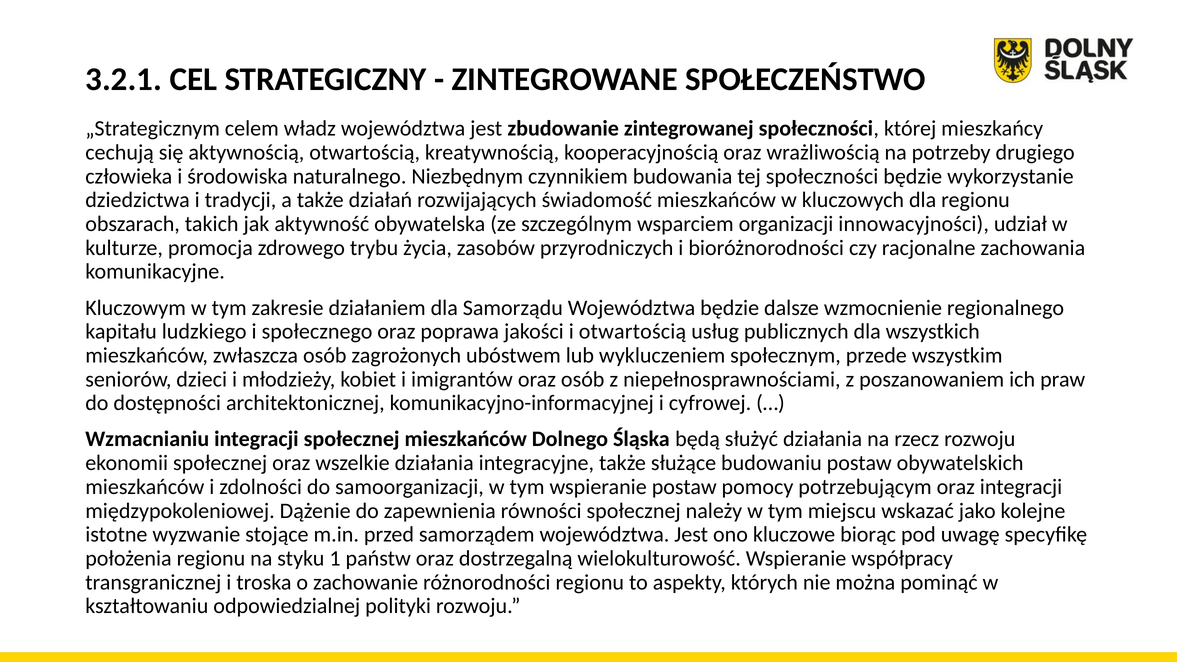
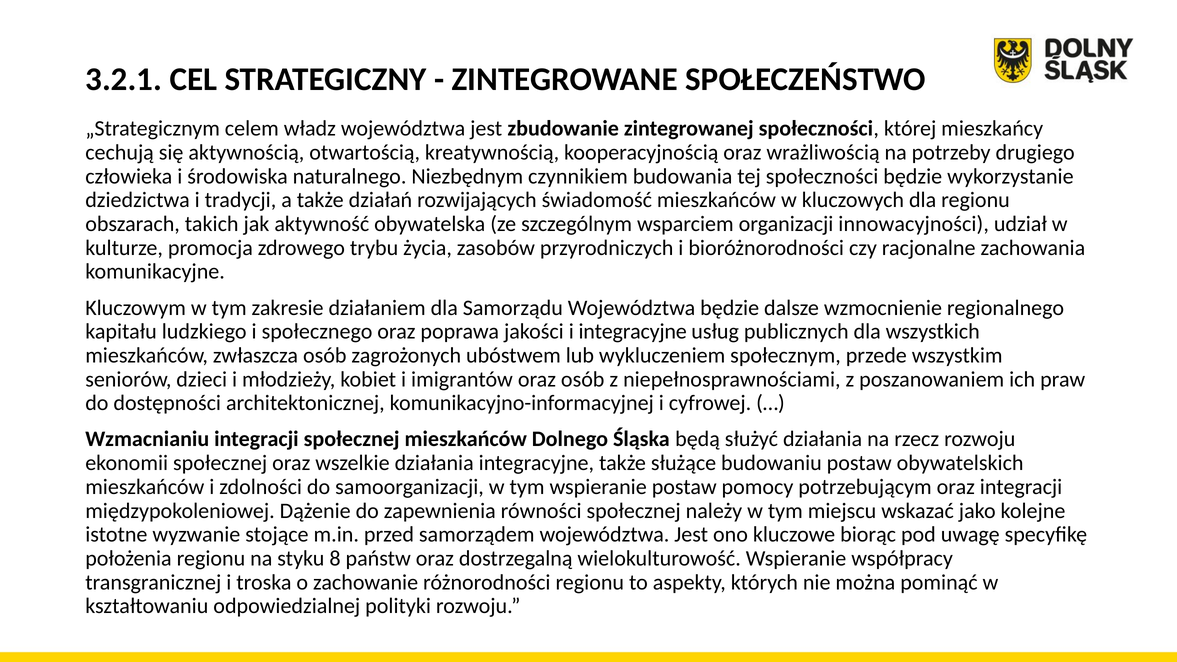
i otwartością: otwartością -> integracyjne (633, 332)
1: 1 -> 8 (335, 558)
